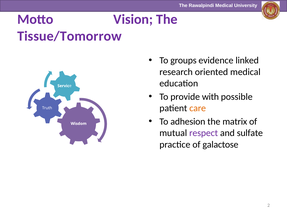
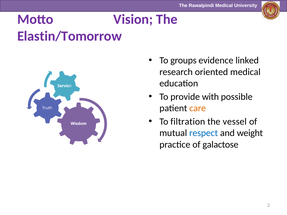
Tissue/Tomorrow: Tissue/Tomorrow -> Elastin/Tomorrow (70, 36)
adhesion: adhesion -> filtration (188, 122)
matrix: matrix -> vessel (235, 122)
respect colour: purple -> blue (204, 133)
sulfate: sulfate -> weight (250, 133)
